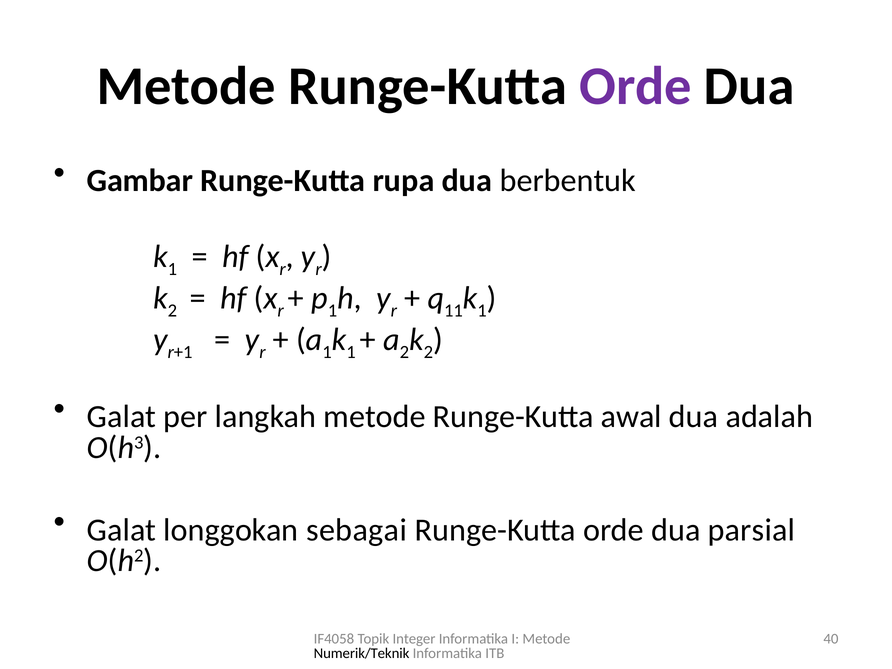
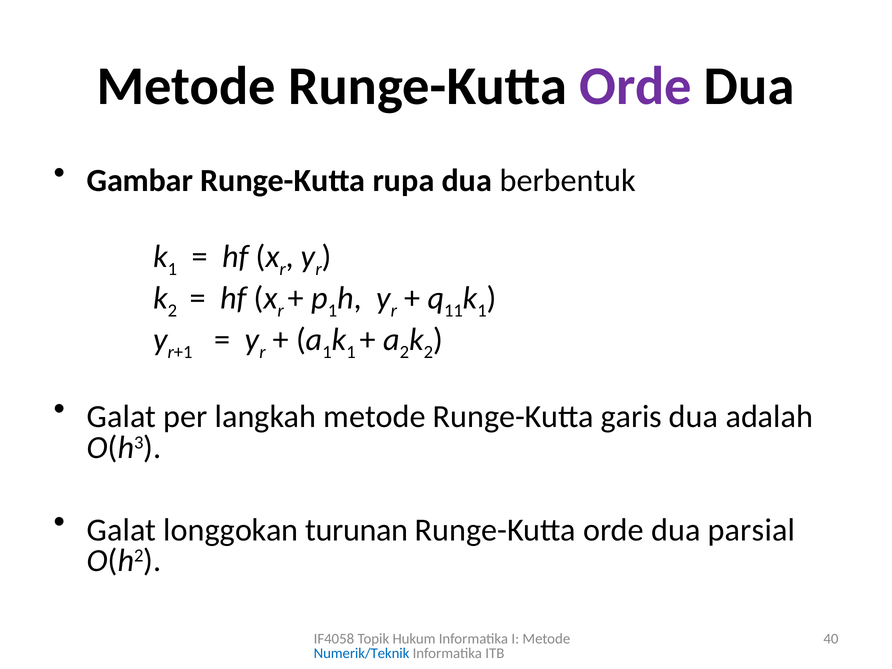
awal: awal -> garis (631, 417)
sebagai: sebagai -> turunan (357, 530)
Integer: Integer -> Hukum (414, 639)
Numerik/Teknik colour: black -> blue (362, 654)
